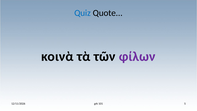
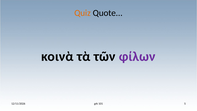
Quiz colour: blue -> orange (83, 13)
